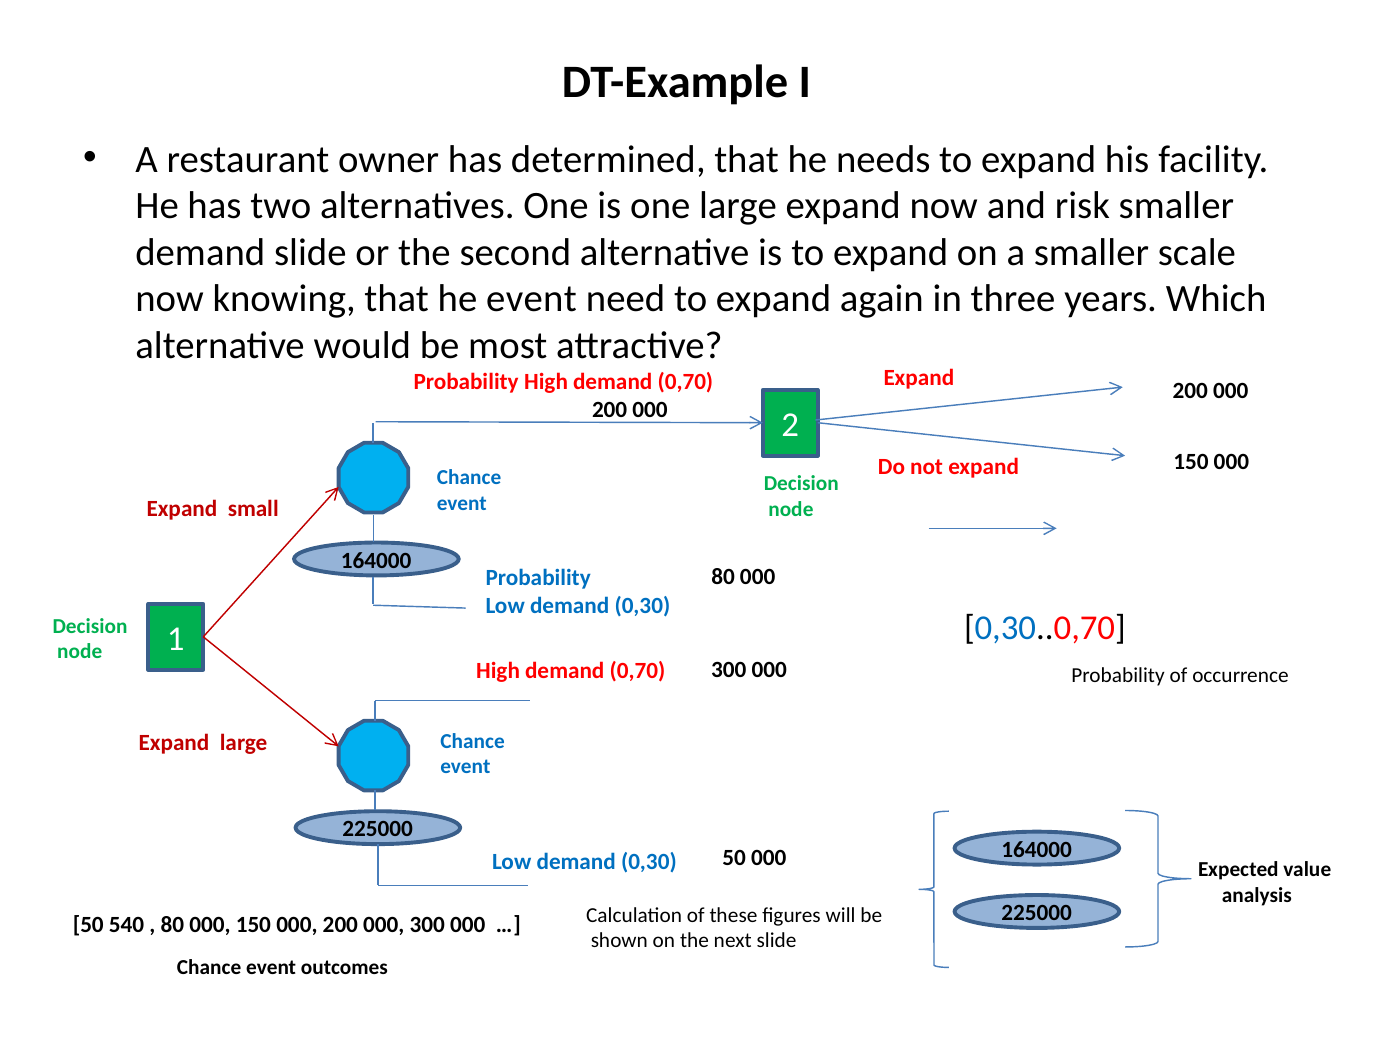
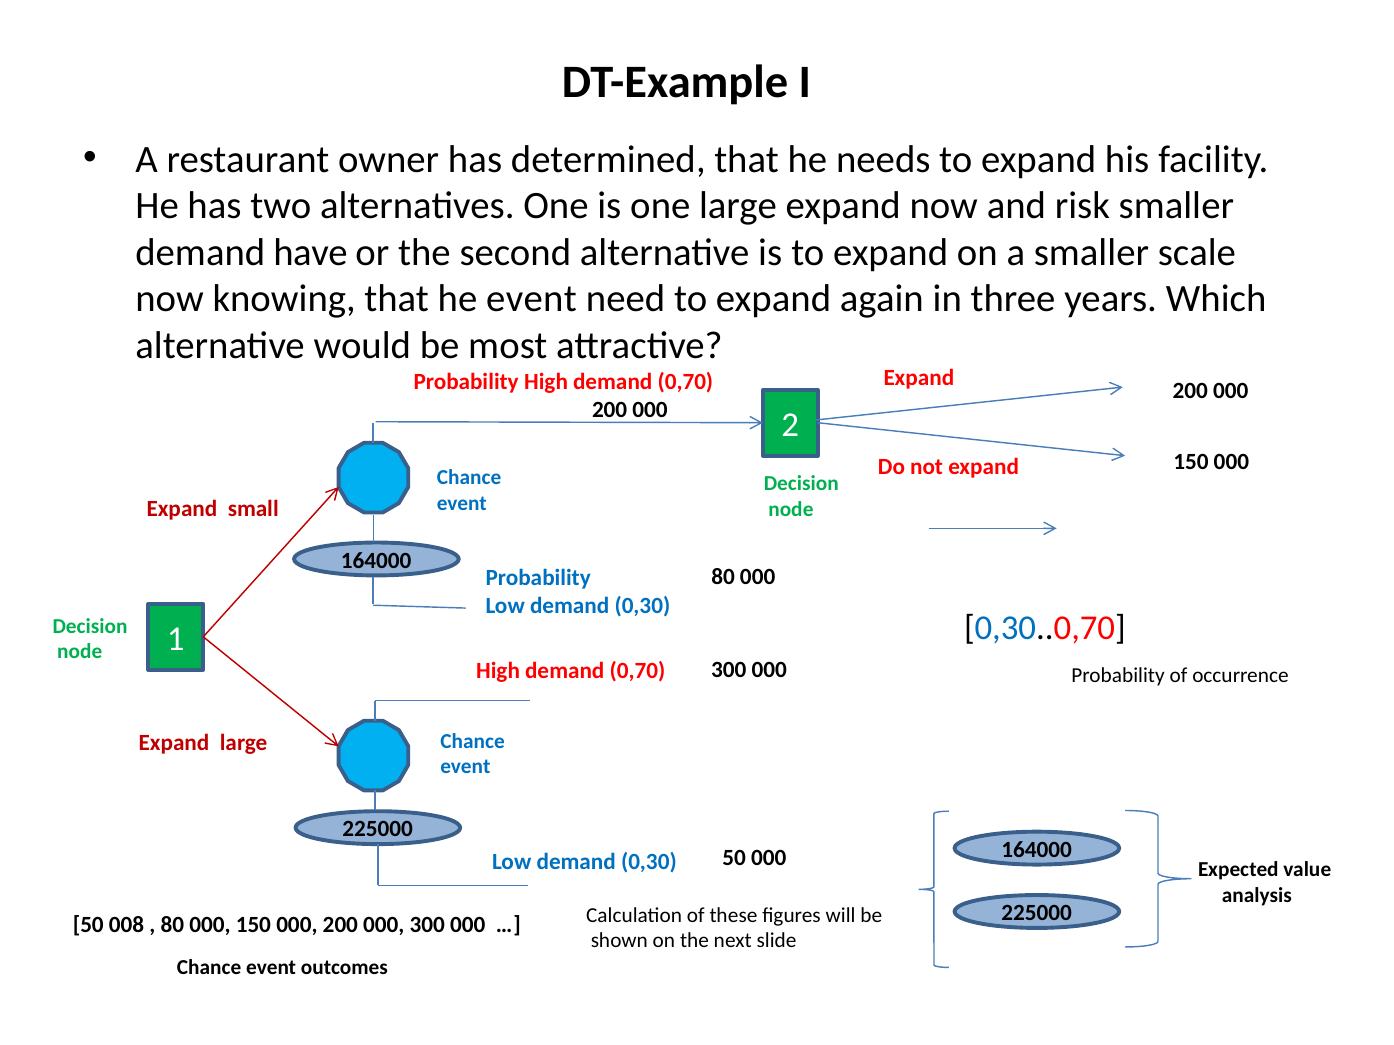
demand slide: slide -> have (311, 252)
540: 540 -> 008 (127, 925)
